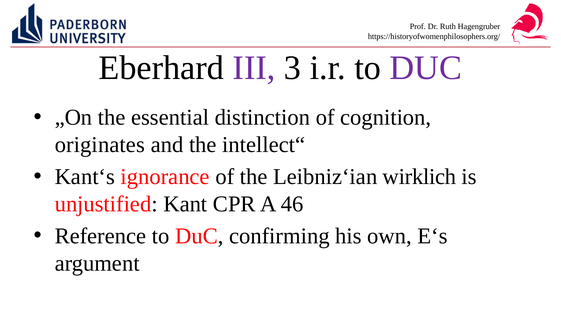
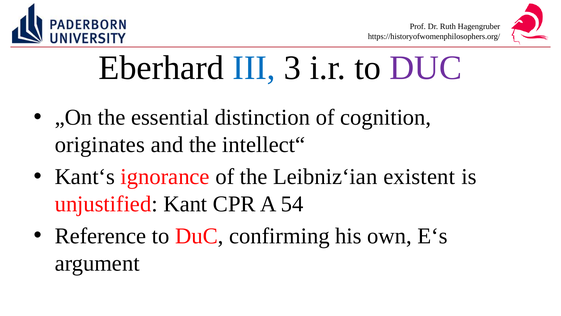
III colour: purple -> blue (254, 68)
wirklich: wirklich -> existent (419, 177)
46: 46 -> 54 (292, 204)
